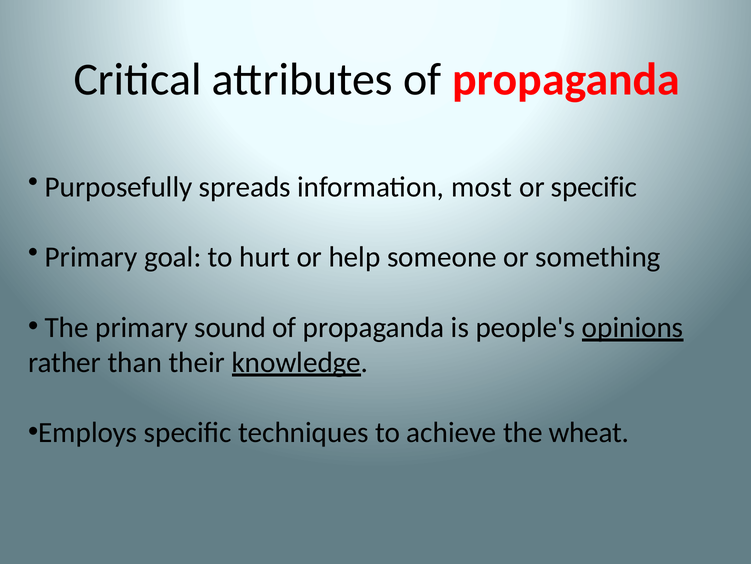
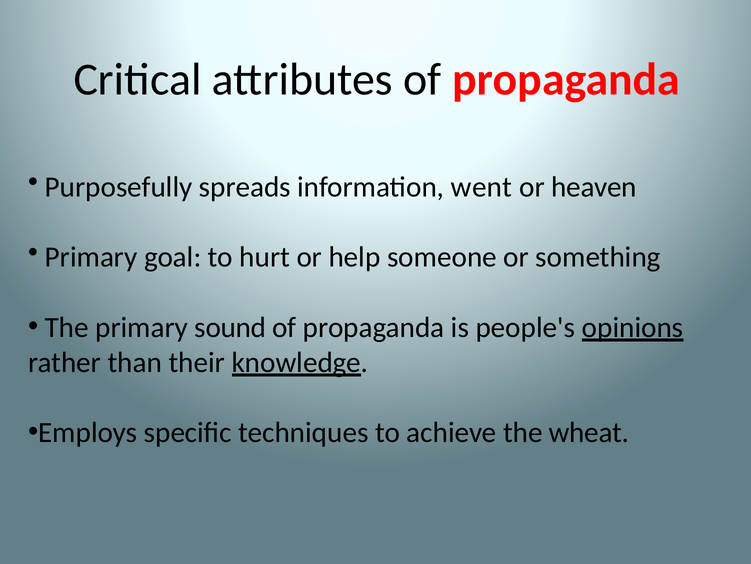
most: most -> went (482, 187)
or specific: specific -> heaven (594, 187)
